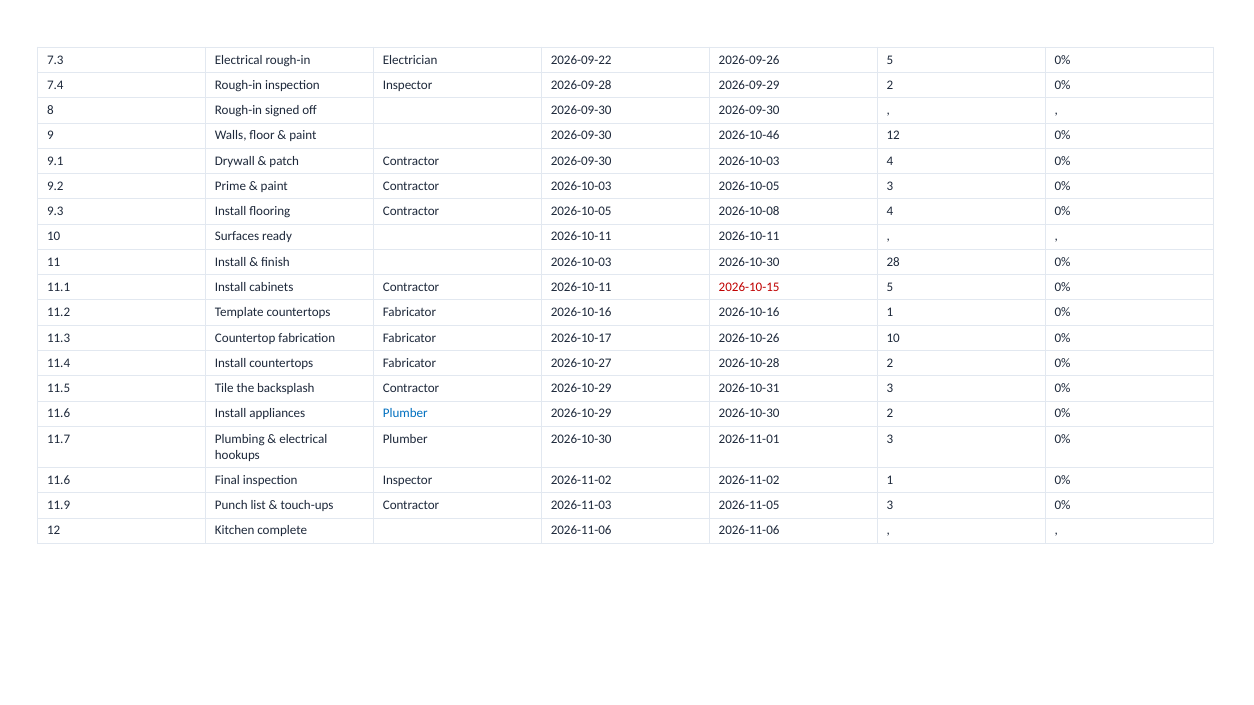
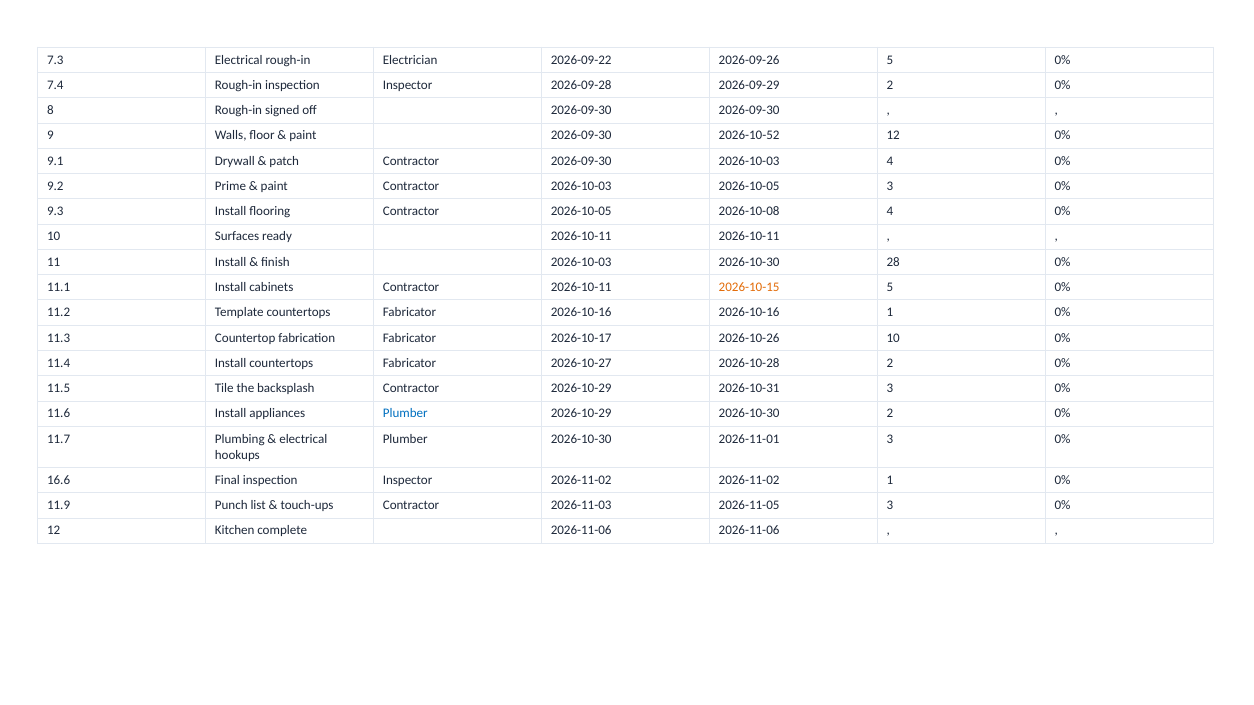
2026-10-46: 2026-10-46 -> 2026-10-52 (749, 136)
2026-10-15 colour: red -> orange (749, 287)
11.6: 11.6 -> 16.6 (59, 480)
